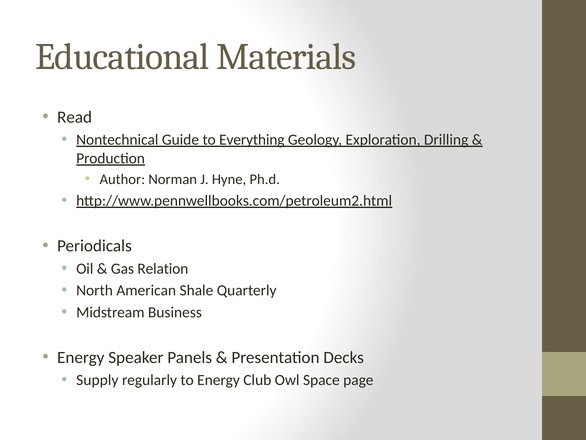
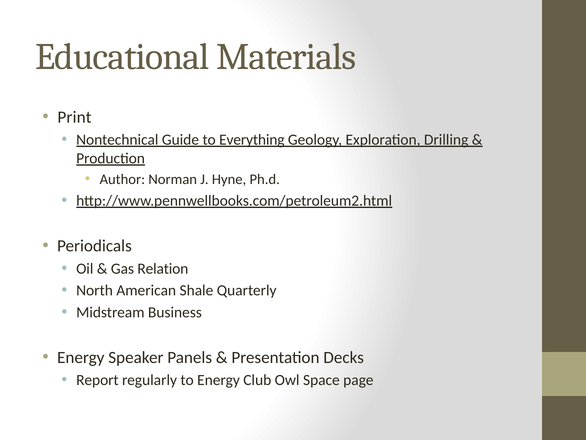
Read: Read -> Print (74, 117)
Supply: Supply -> Report (97, 380)
